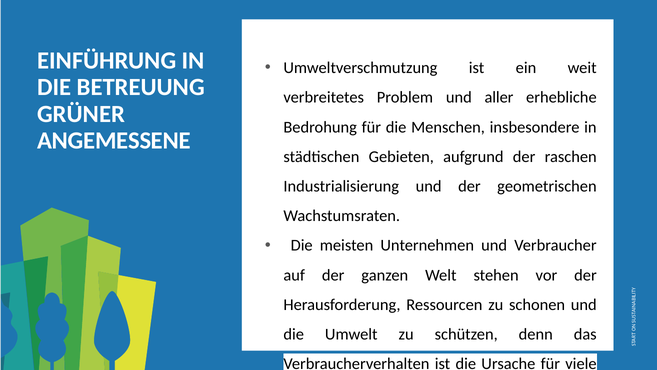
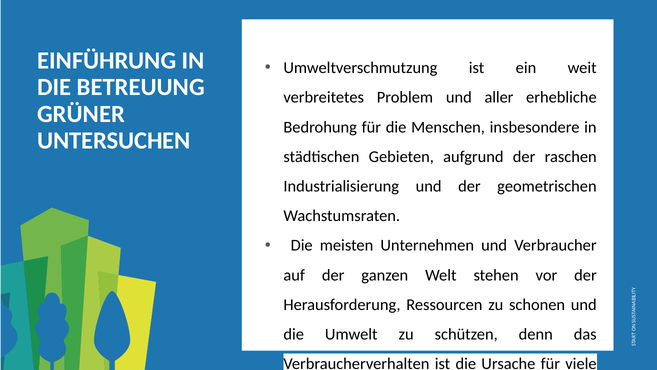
ANGEMESSENE: ANGEMESSENE -> UNTERSUCHEN (114, 140)
